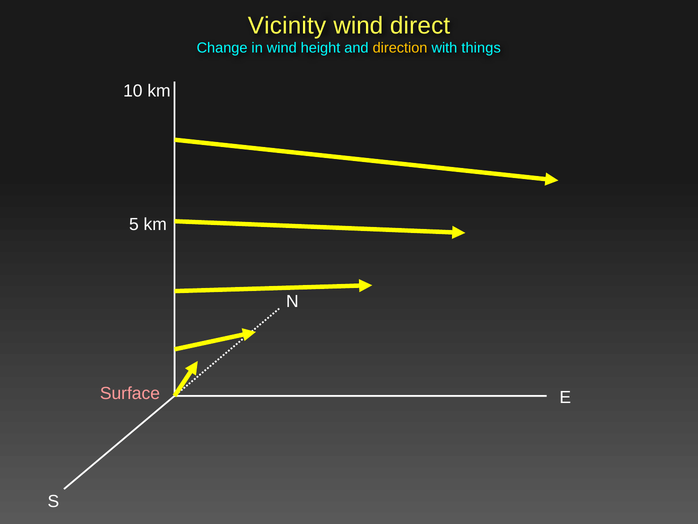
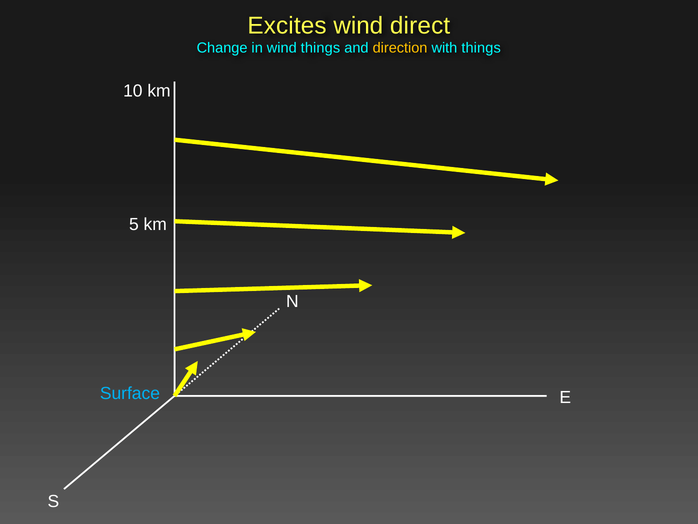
Vicinity: Vicinity -> Excites (287, 26)
wind height: height -> things (320, 48)
Surface colour: pink -> light blue (130, 393)
